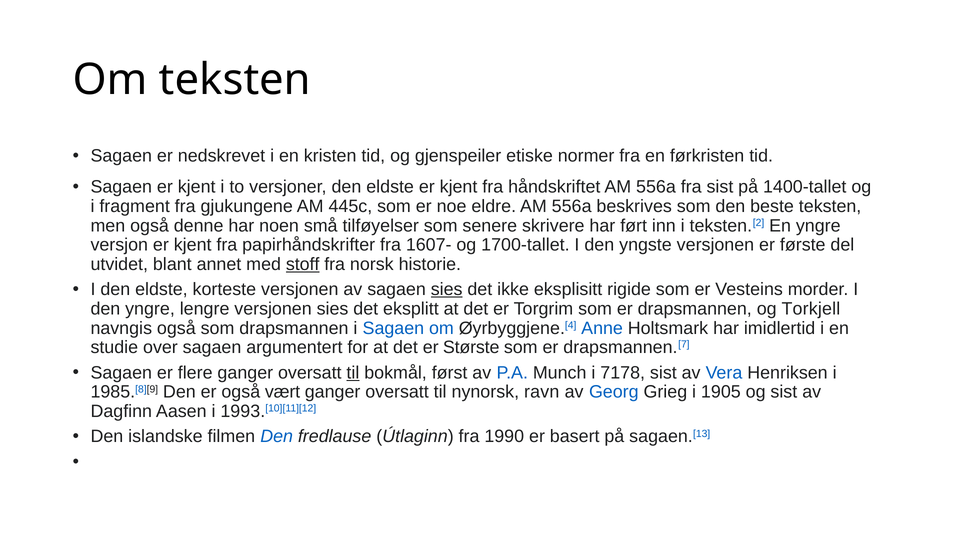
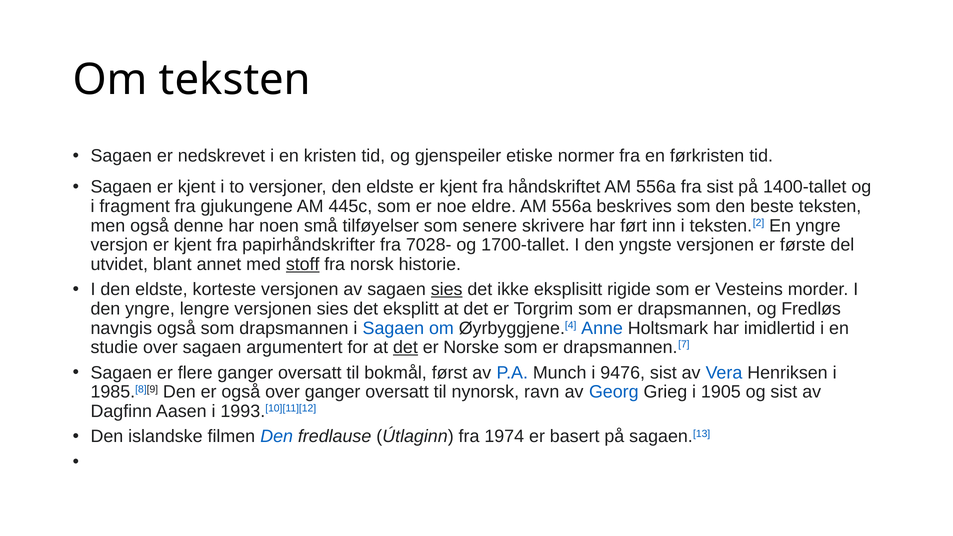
1607-: 1607- -> 7028- (429, 245)
Torkjell: Torkjell -> Fredløs (811, 309)
det underline: none -> present (405, 347)
Største: Største -> Norske (471, 347)
til underline: present -> none (353, 373)
7178: 7178 -> 9476 (623, 373)
også vært: vært -> over (282, 392)
1990: 1990 -> 1974 (504, 437)
